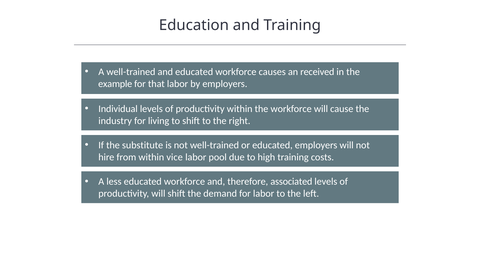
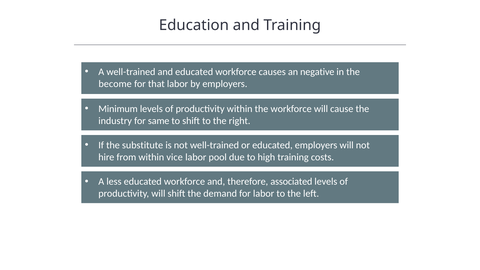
received: received -> negative (317, 72)
example: example -> become (115, 84)
Individual: Individual -> Minimum (118, 109)
living: living -> same (159, 121)
